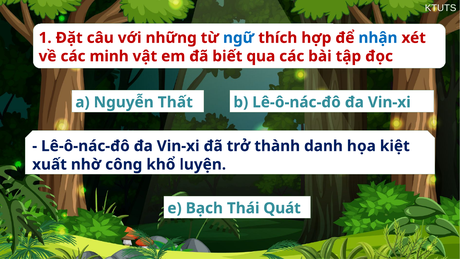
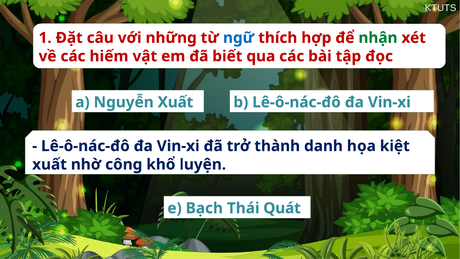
nhận colour: blue -> green (378, 38)
minh: minh -> hiếm (109, 56)
Nguyễn Thất: Thất -> Xuất (175, 102)
